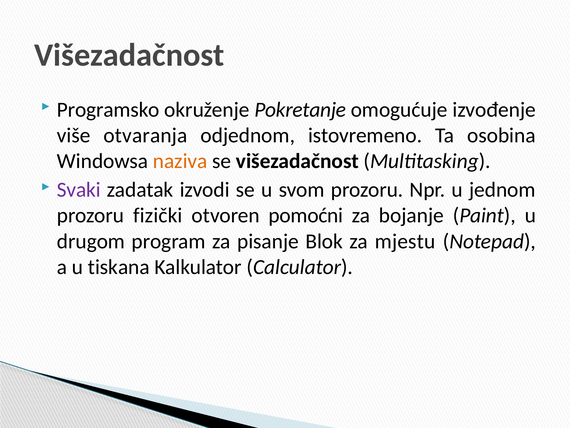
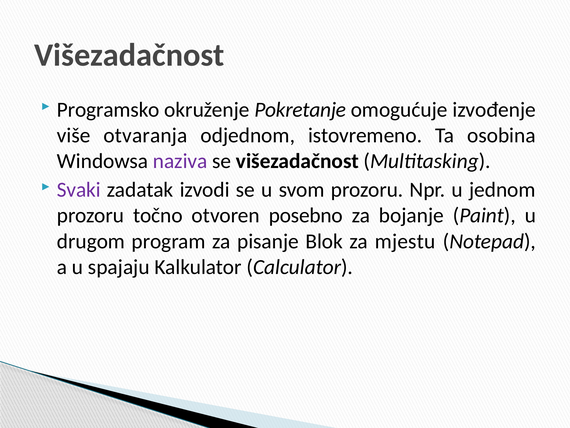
naziva colour: orange -> purple (180, 161)
fizički: fizički -> točno (158, 215)
pomoćni: pomoćni -> posebno (306, 215)
tiskana: tiskana -> spajaju (119, 267)
